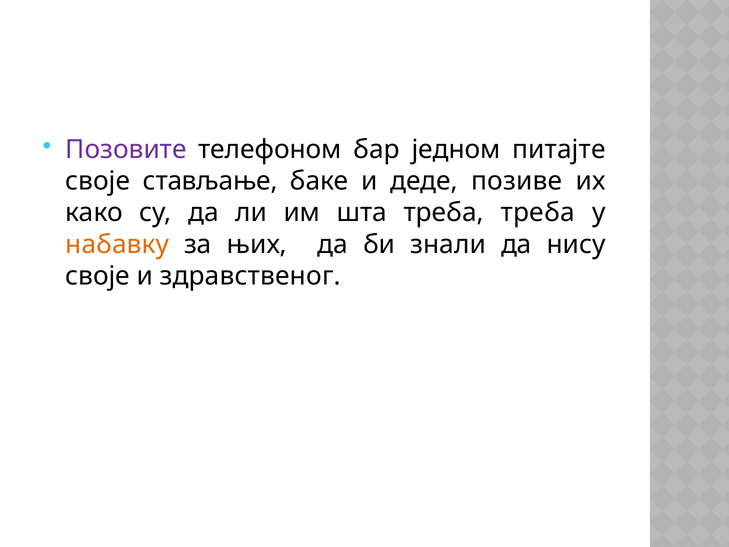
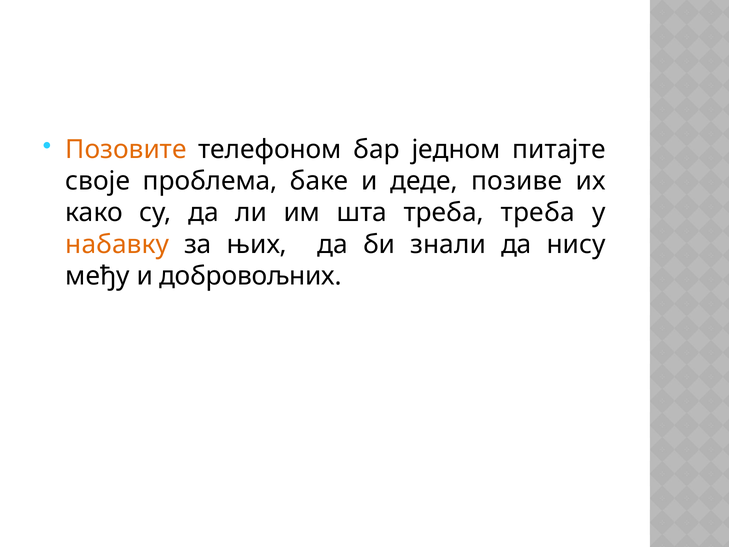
Позовите colour: purple -> orange (126, 150)
стављање: стављање -> проблема (210, 181)
своје: своје -> међу (98, 276)
здравственог: здравственог -> добровољних (250, 276)
